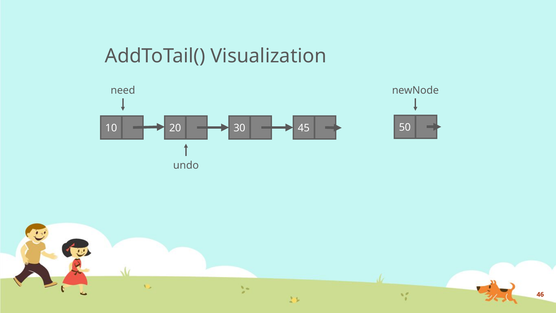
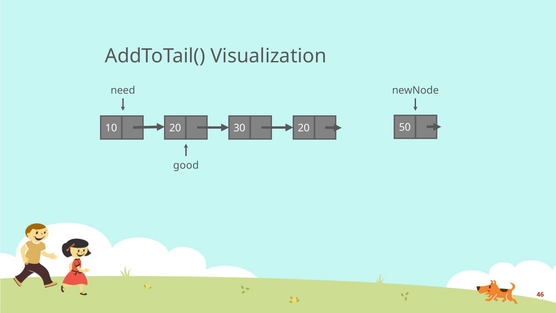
30 45: 45 -> 20 (304, 128)
undo: undo -> good (186, 165)
